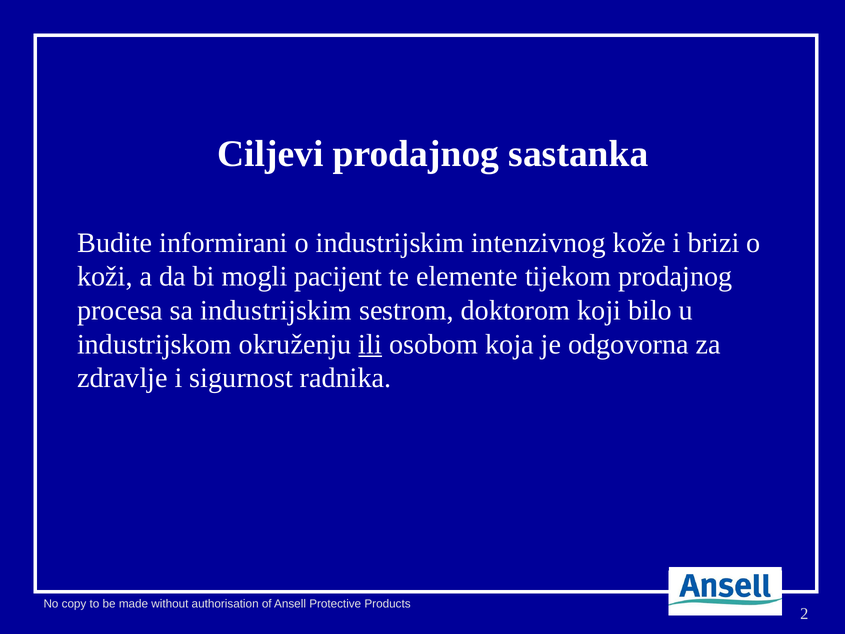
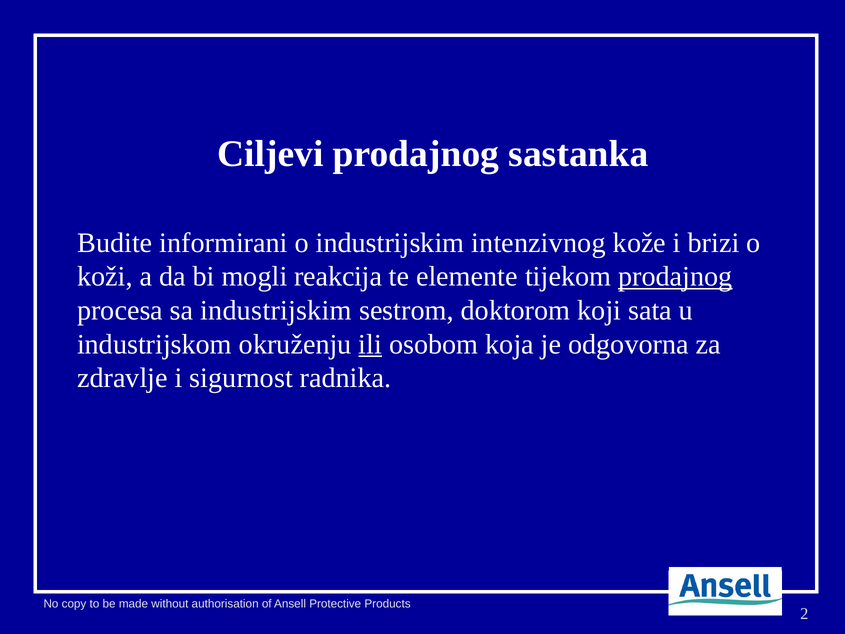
pacijent: pacijent -> reakcija (338, 276)
prodajnog underline: none -> present (675, 276)
bilo: bilo -> sata (650, 310)
